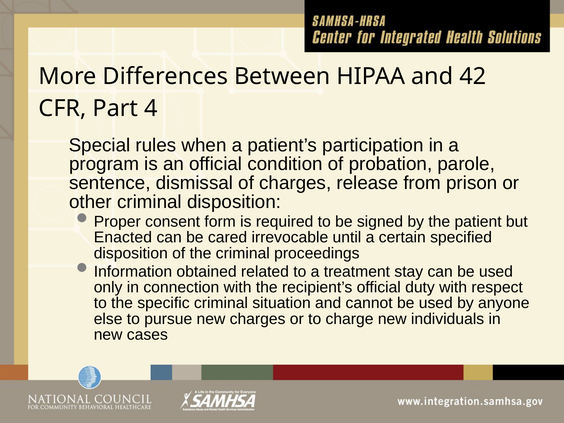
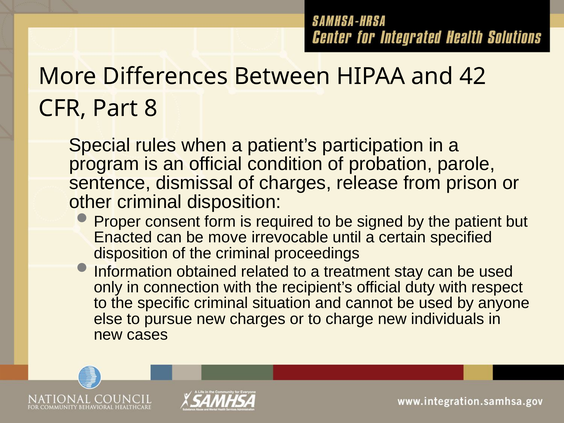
4: 4 -> 8 (151, 109)
cared: cared -> move (227, 237)
